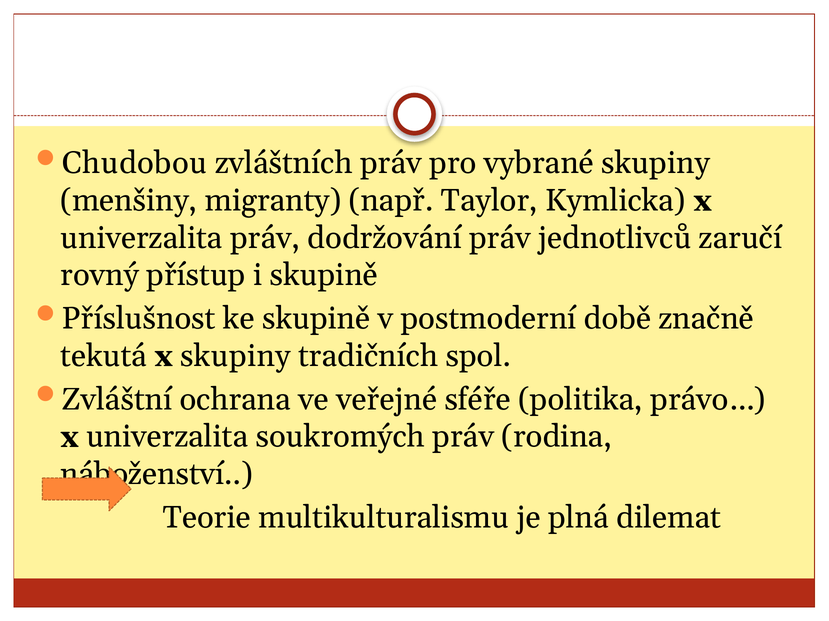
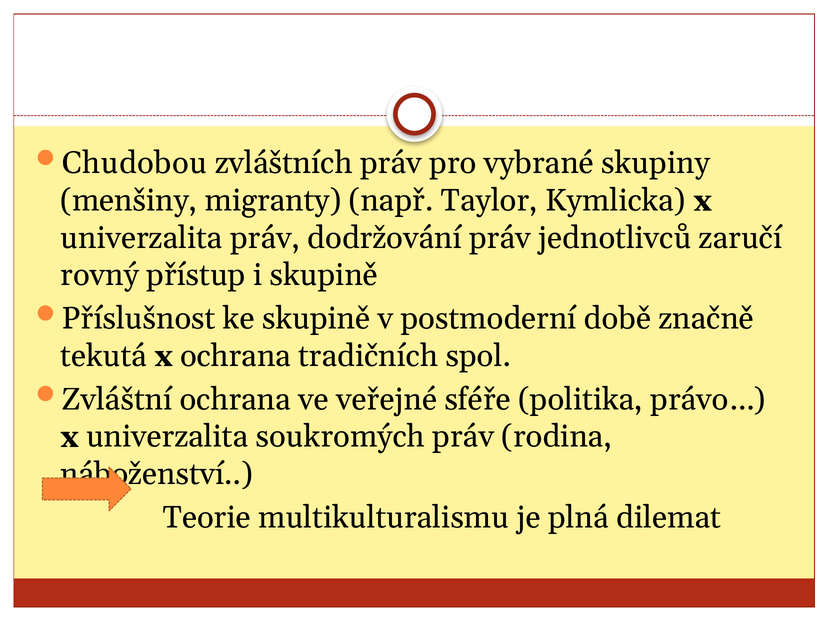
x skupiny: skupiny -> ochrana (236, 356)
